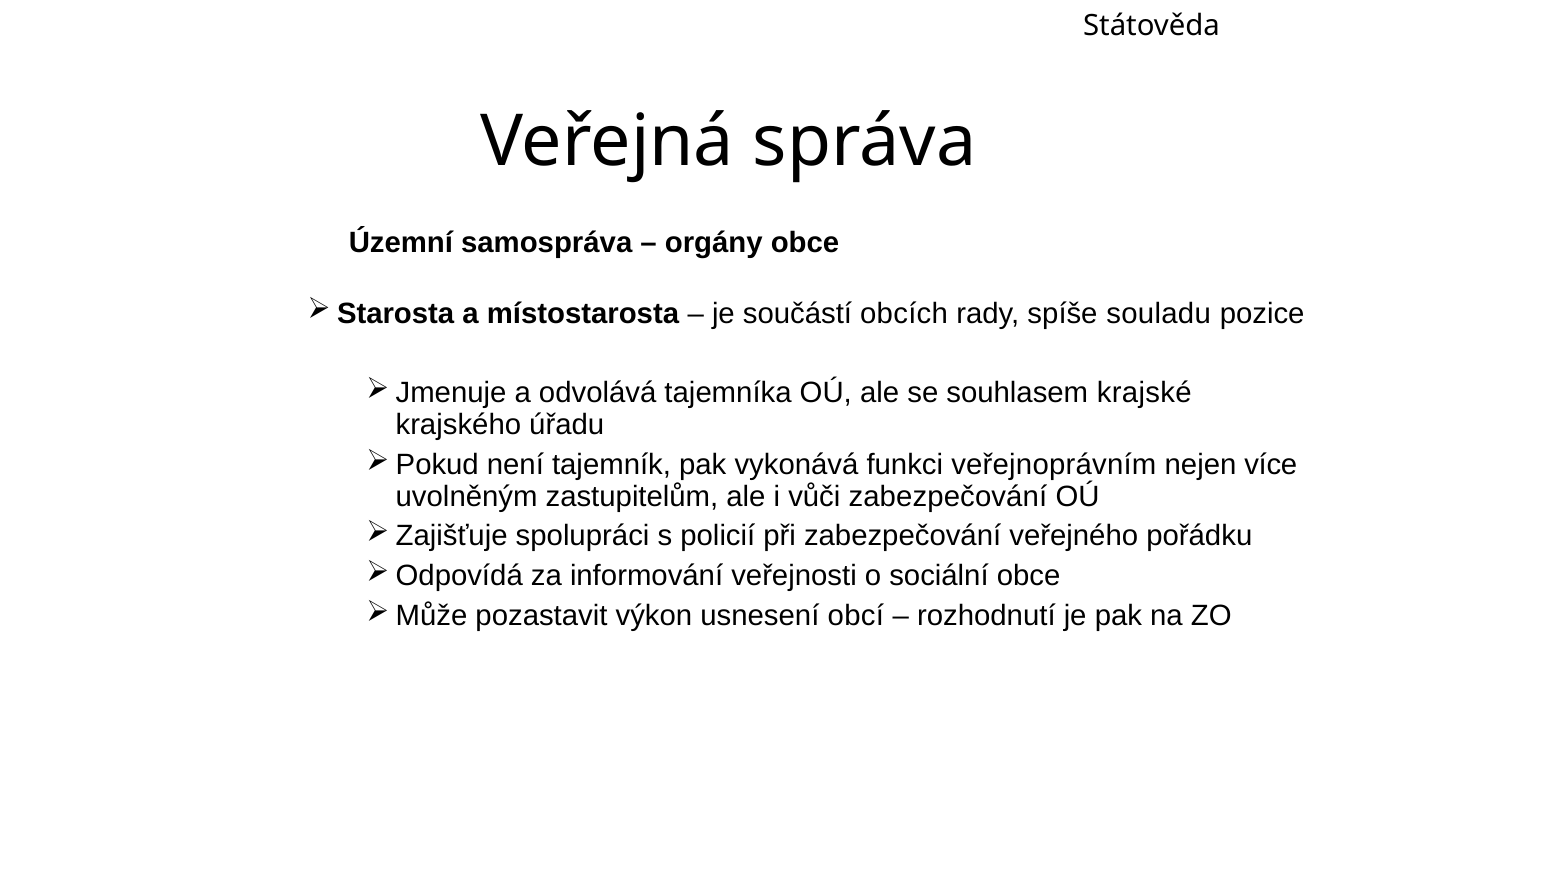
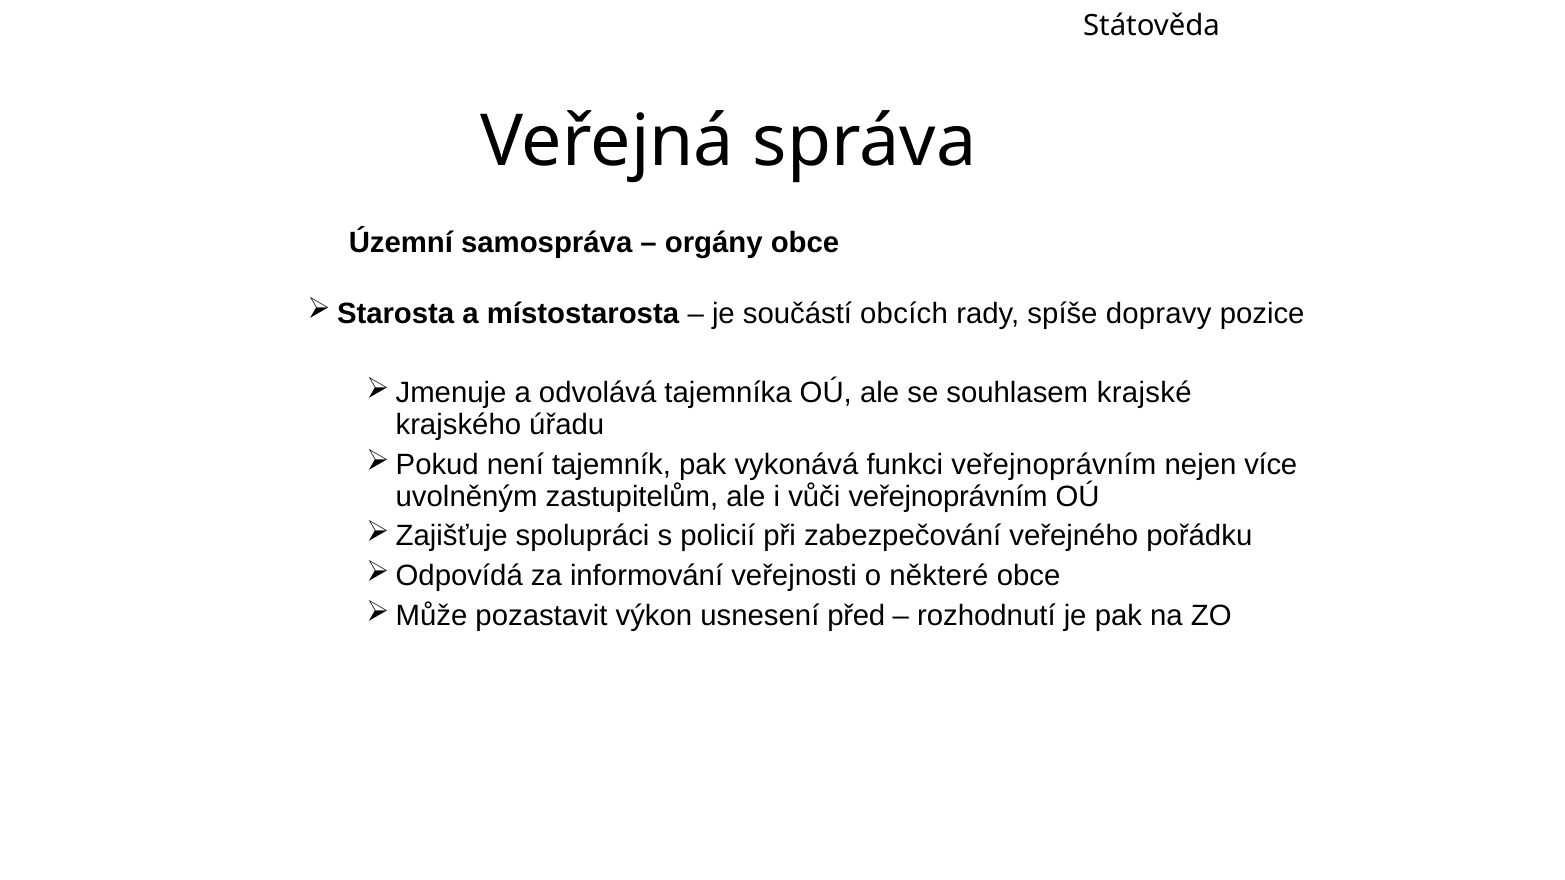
souladu: souladu -> dopravy (1159, 314)
vůči zabezpečování: zabezpečování -> veřejnoprávním (948, 497)
sociální: sociální -> některé (939, 576)
obcí: obcí -> před (856, 616)
